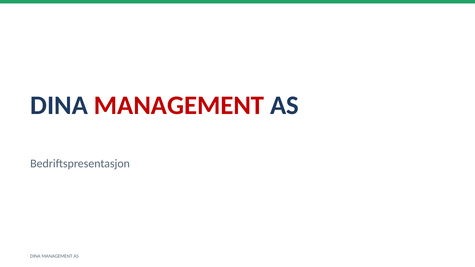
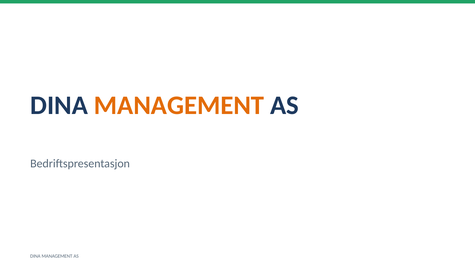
MANAGEMENT colour: red -> orange (179, 105)
